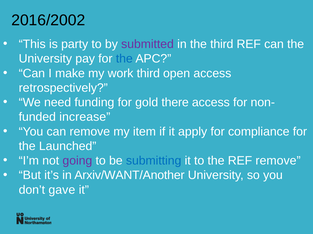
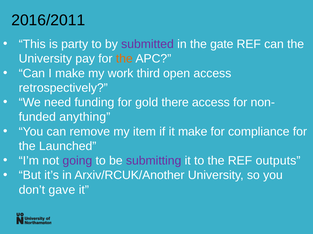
2016/2002: 2016/2002 -> 2016/2011 (48, 20)
the third: third -> gate (222, 44)
the colour: blue -> orange (124, 59)
increase: increase -> anything (85, 117)
it apply: apply -> make (193, 132)
submitting colour: blue -> purple (154, 161)
REF remove: remove -> outputs (278, 161)
Arxiv/WANT/Another: Arxiv/WANT/Another -> Arxiv/RCUK/Another (129, 176)
